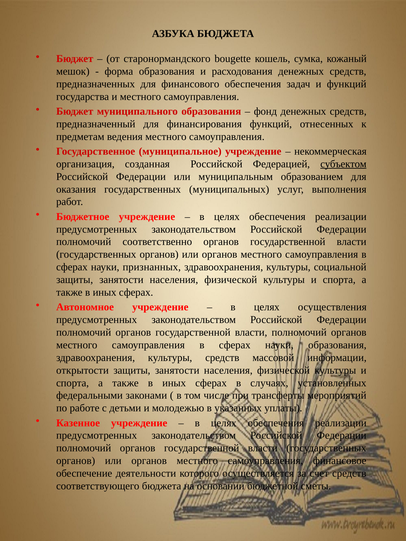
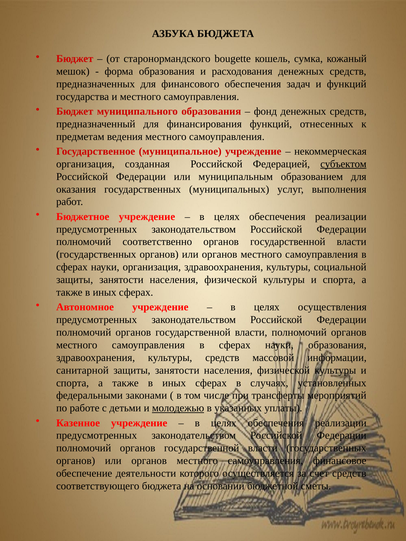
науки признанных: признанных -> организация (152, 267)
открытости: открытости -> санитарной (82, 370)
молодежью underline: none -> present (178, 408)
